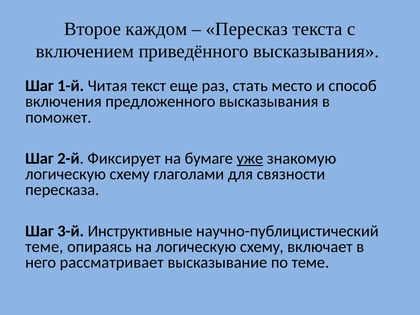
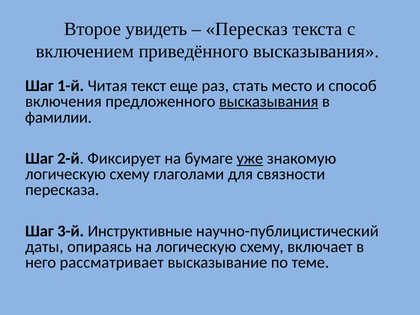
каждом: каждом -> увидеть (157, 29)
высказывания underline: none -> present (269, 102)
поможет: поможет -> фамилии (58, 117)
теме: теме -> даты (44, 247)
